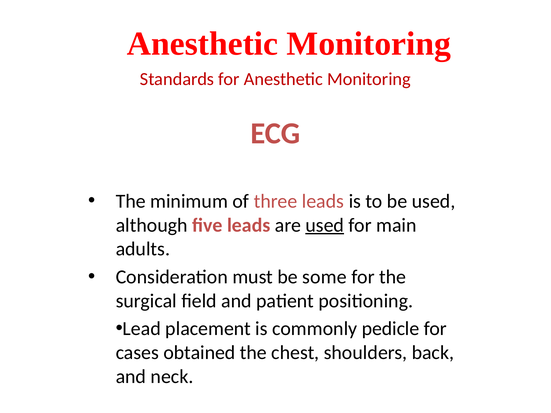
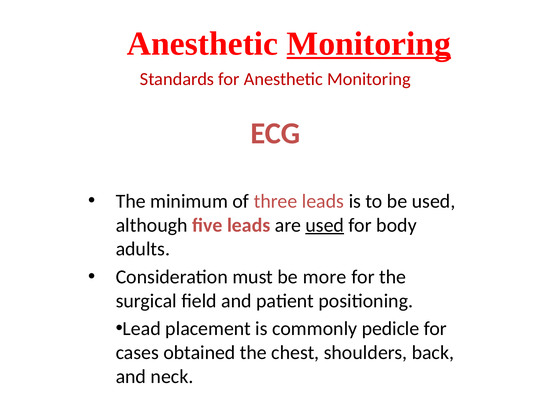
Monitoring underline: none -> present (369, 44)
main: main -> body (396, 225)
some: some -> more (325, 277)
